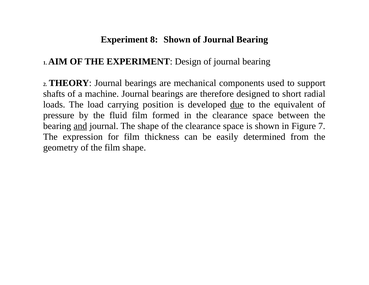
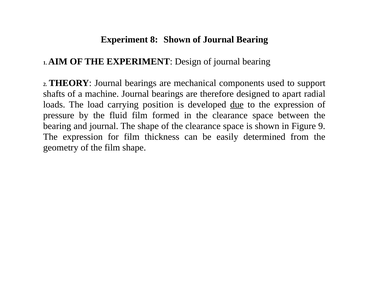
short: short -> apart (292, 94)
to the equivalent: equivalent -> expression (294, 105)
and underline: present -> none (80, 126)
7: 7 -> 9 (322, 126)
